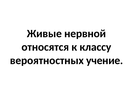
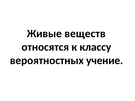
нервной: нервной -> веществ (85, 34)
